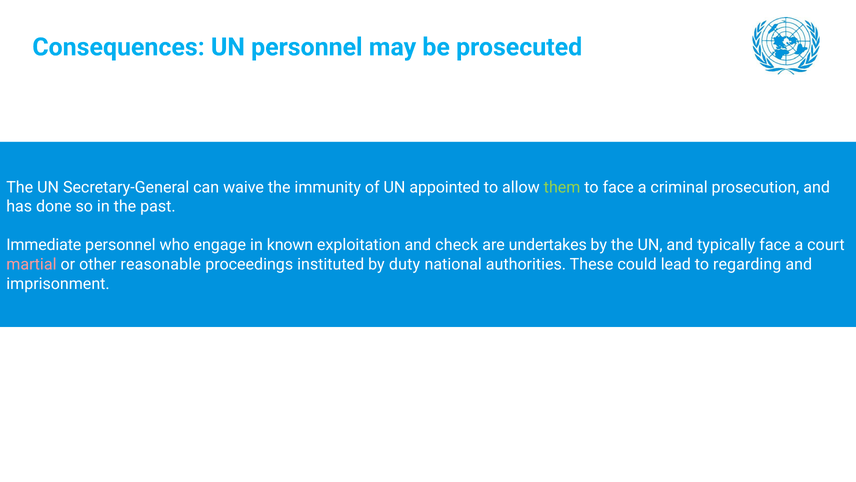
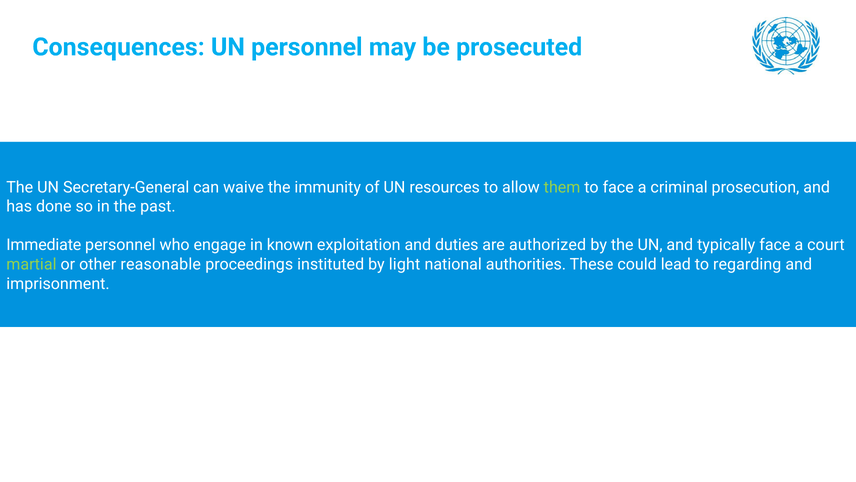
appointed: appointed -> resources (445, 187)
check: check -> duties (457, 245)
undertakes: undertakes -> authorized (548, 245)
martial colour: pink -> light green (31, 264)
duty: duty -> light (405, 264)
